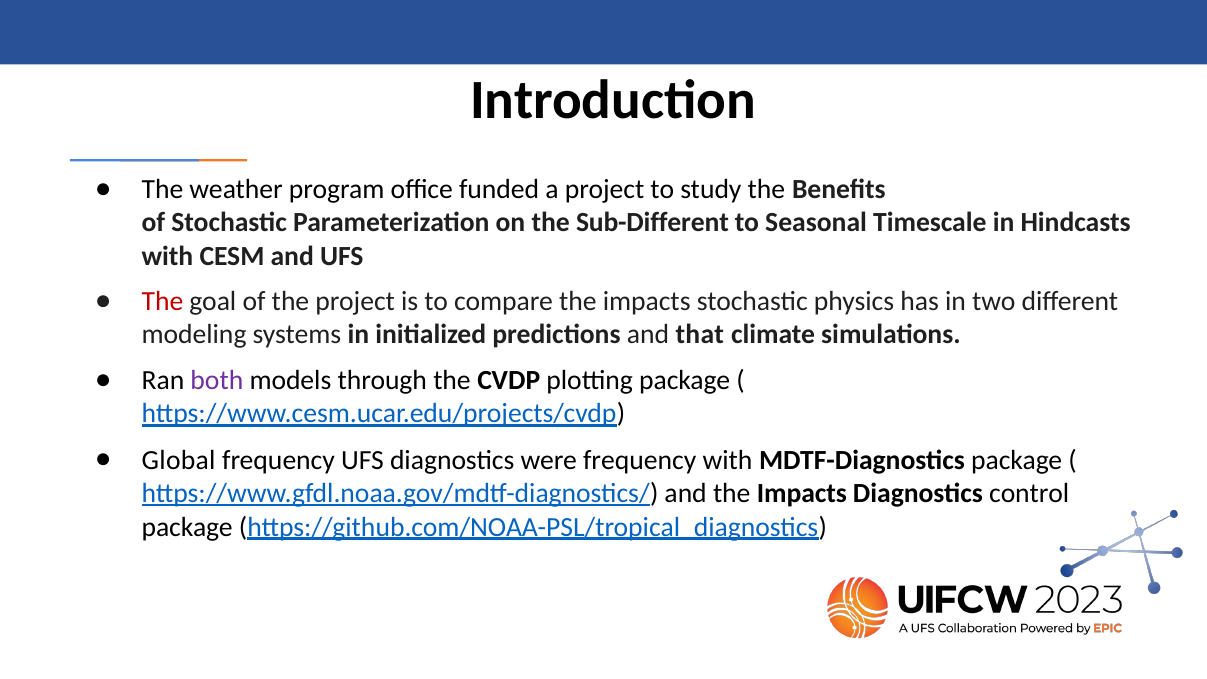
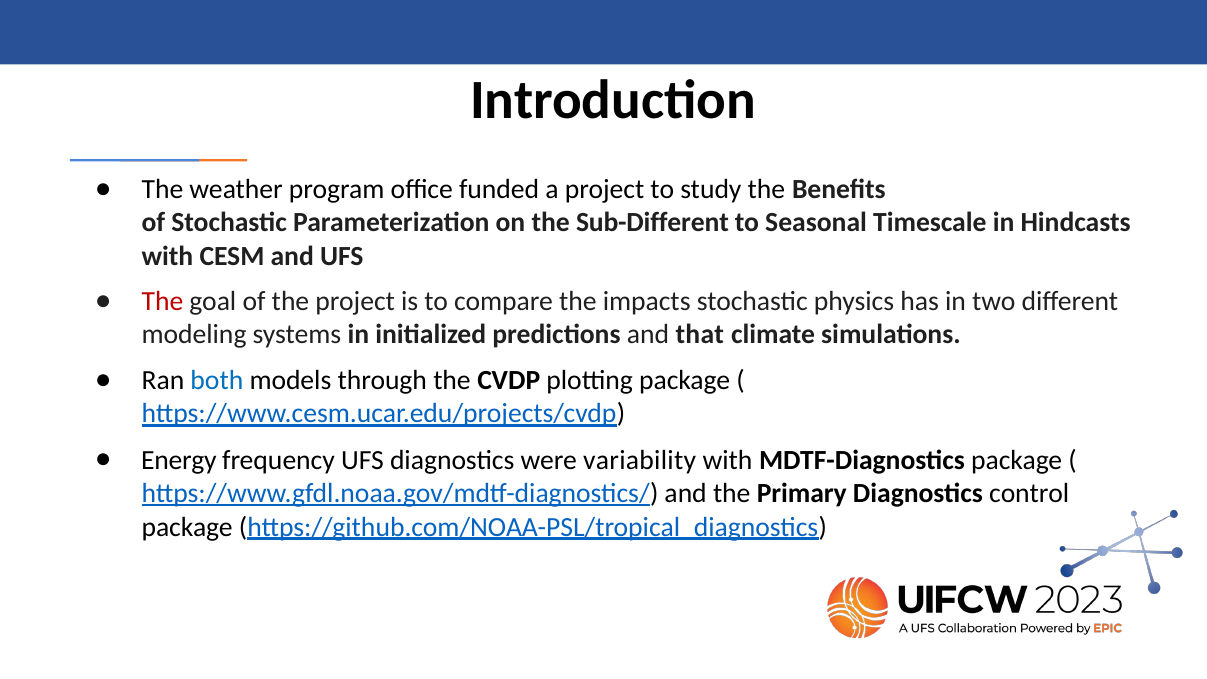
both colour: purple -> blue (217, 381)
Global: Global -> Energy (179, 460)
were frequency: frequency -> variability (640, 460)
and the Impacts: Impacts -> Primary (802, 493)
